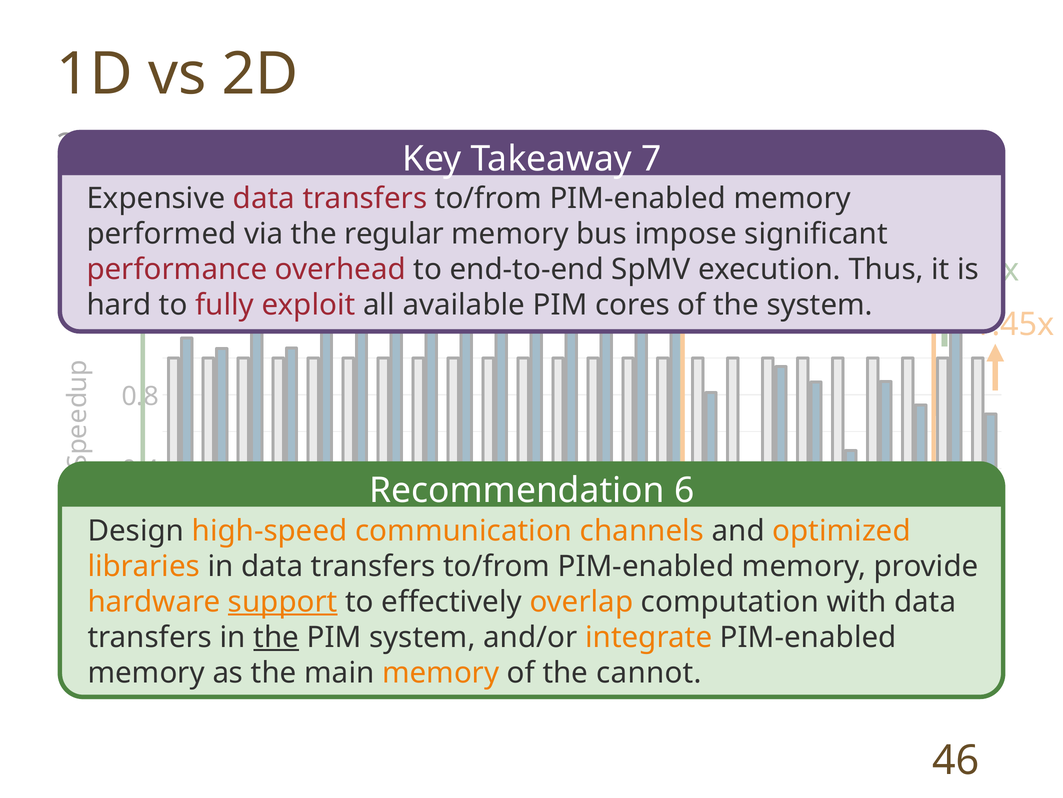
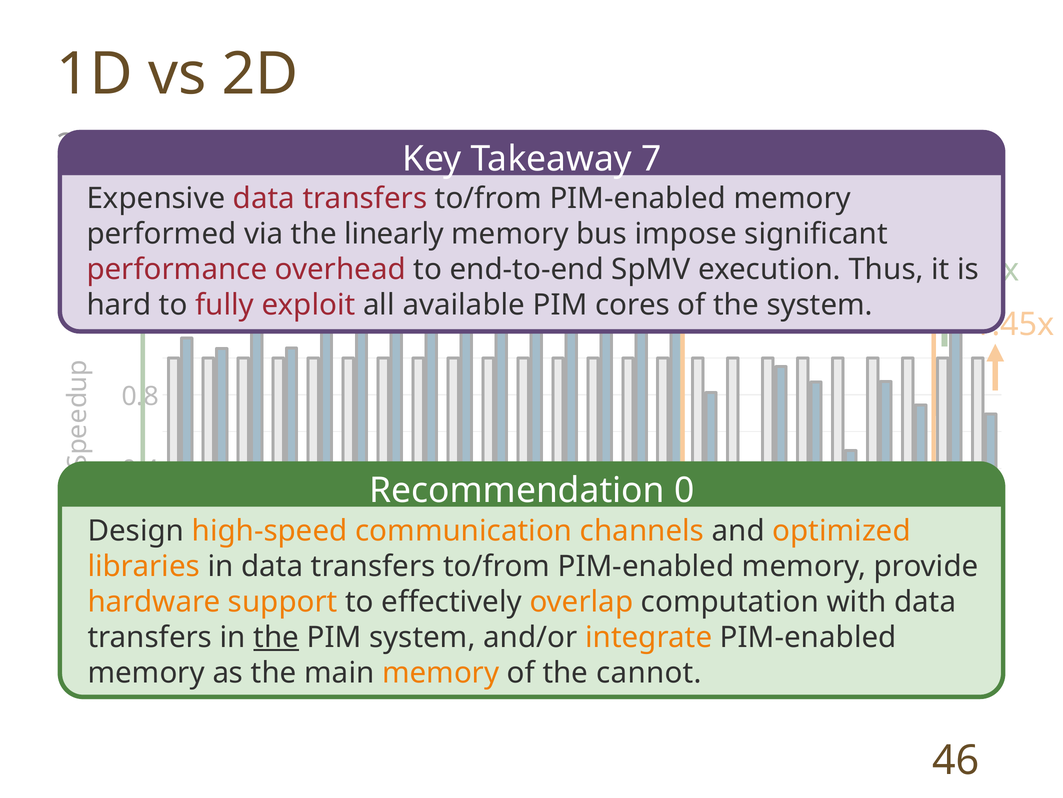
regular: regular -> linearly (394, 234)
Recommendation 6: 6 -> 0 (684, 490)
support underline: present -> none (283, 601)
